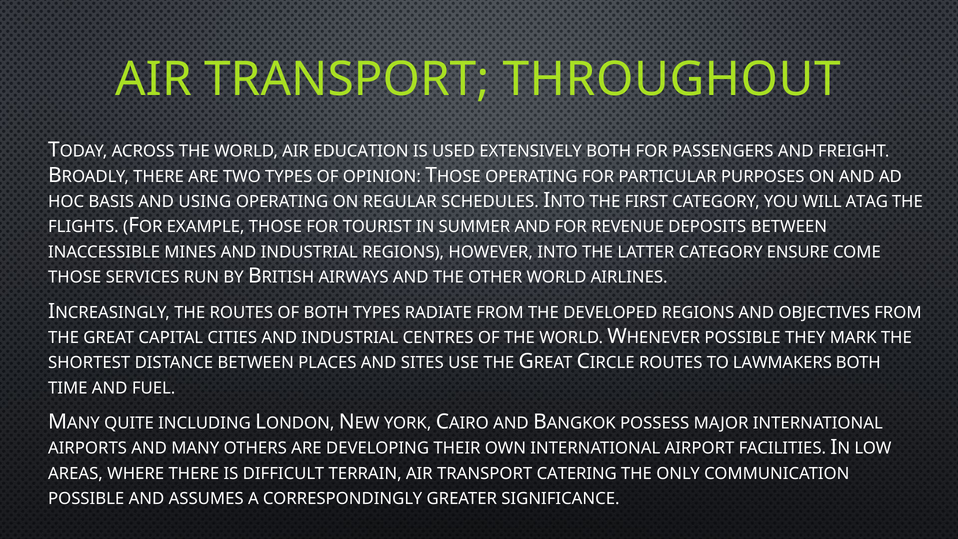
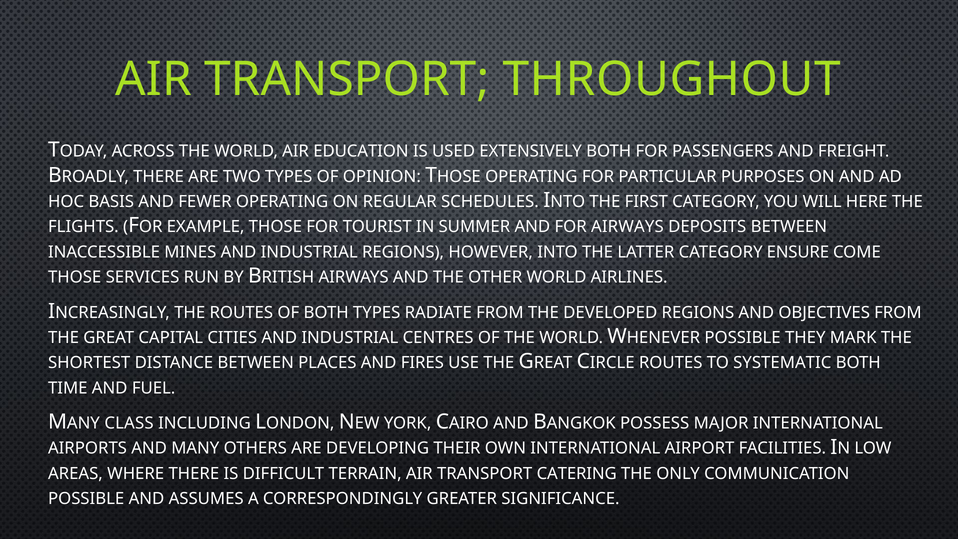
USING: USING -> FEWER (205, 202)
ATAG: ATAG -> HERE (867, 202)
FOR REVENUE: REVENUE -> AIRWAYS (627, 227)
SITES: SITES -> FIRES (422, 363)
LAWMAKERS: LAWMAKERS -> SYSTEMATIC (782, 363)
QUITE: QUITE -> CLASS (129, 423)
